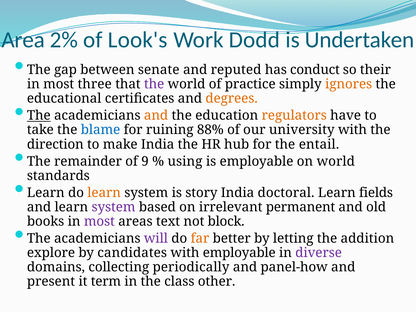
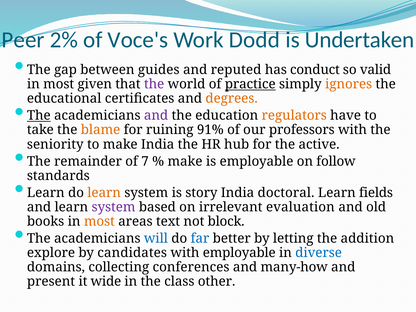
Area: Area -> Peer (23, 40)
Look's: Look's -> Voce's (138, 40)
senate: senate -> guides (159, 70)
their: their -> valid (376, 70)
three: three -> given (95, 84)
practice underline: none -> present (250, 84)
and colour: orange -> purple (156, 116)
blame colour: blue -> orange (101, 130)
88%: 88% -> 91% (210, 130)
university: university -> professors (302, 130)
direction: direction -> seniority (55, 144)
entail: entail -> active (319, 144)
9: 9 -> 7 (145, 161)
using: using -> make (185, 161)
on world: world -> follow (336, 161)
permanent: permanent -> evaluation (300, 207)
most colour: purple -> orange (99, 221)
will colour: purple -> blue (156, 238)
far colour: orange -> blue (200, 238)
diverse colour: purple -> blue (319, 253)
periodically: periodically -> conferences (191, 267)
panel-how: panel-how -> many-how (294, 267)
term: term -> wide (106, 281)
